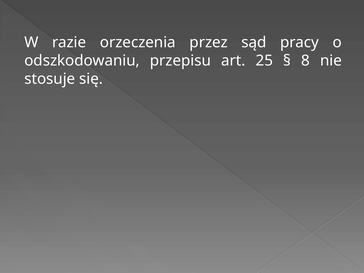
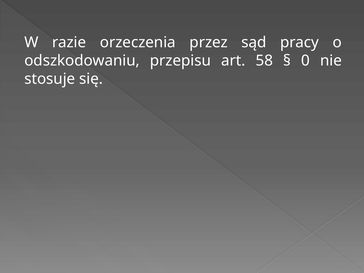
25: 25 -> 58 (264, 61)
8: 8 -> 0 (306, 61)
